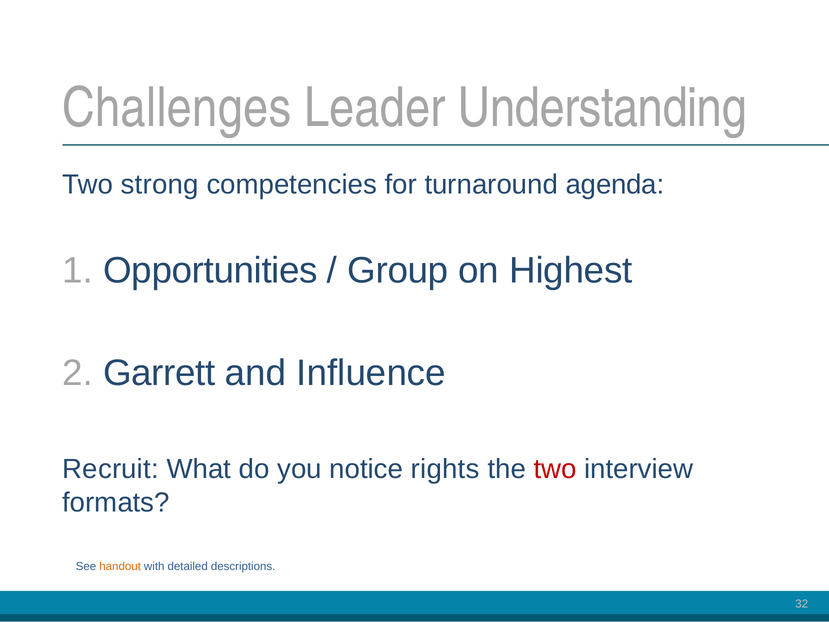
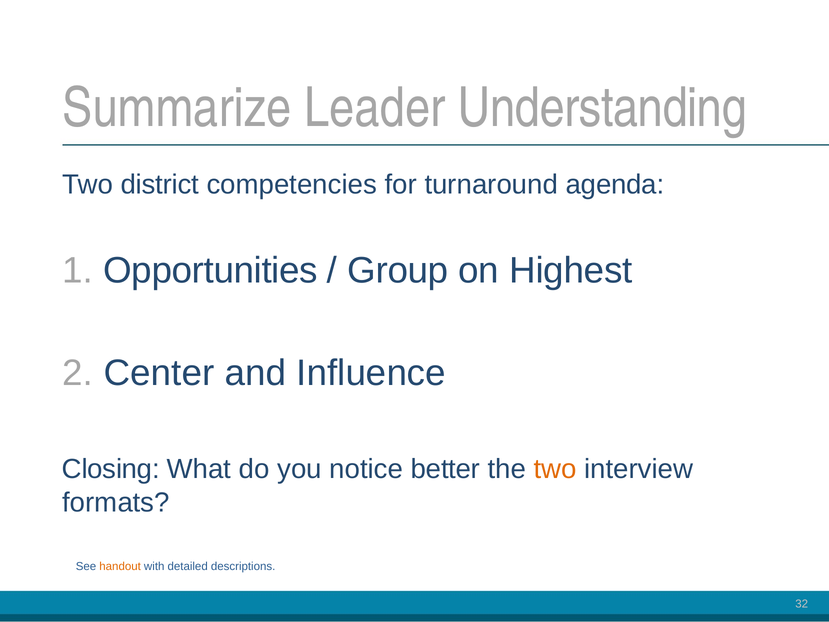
Challenges: Challenges -> Summarize (177, 108)
strong: strong -> district (160, 184)
Garrett: Garrett -> Center (159, 373)
Recruit: Recruit -> Closing (111, 469)
rights: rights -> better (445, 469)
two colour: red -> orange (555, 469)
